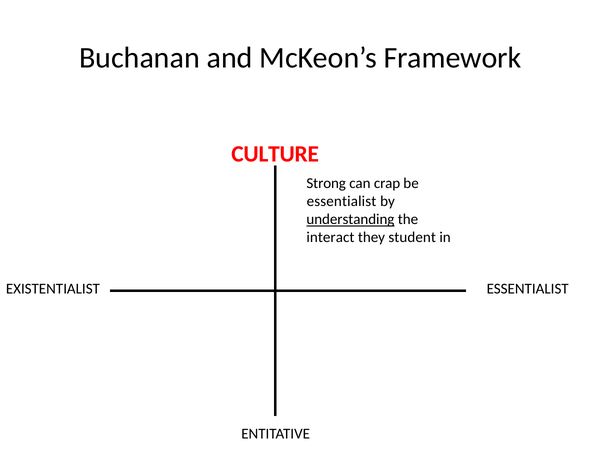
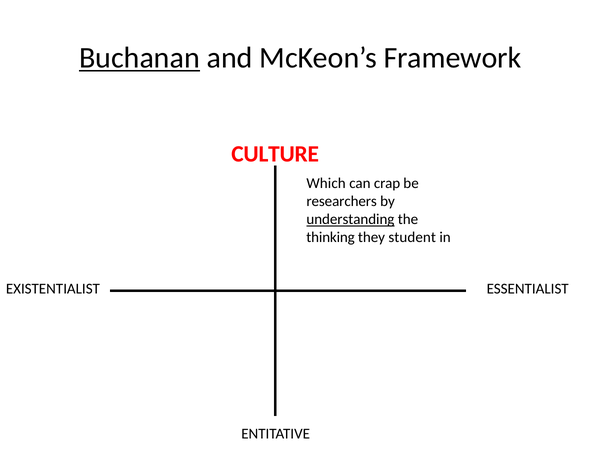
Buchanan underline: none -> present (139, 58)
Strong: Strong -> Which (326, 183)
essentialist: essentialist -> researchers (342, 201)
interact: interact -> thinking (331, 237)
